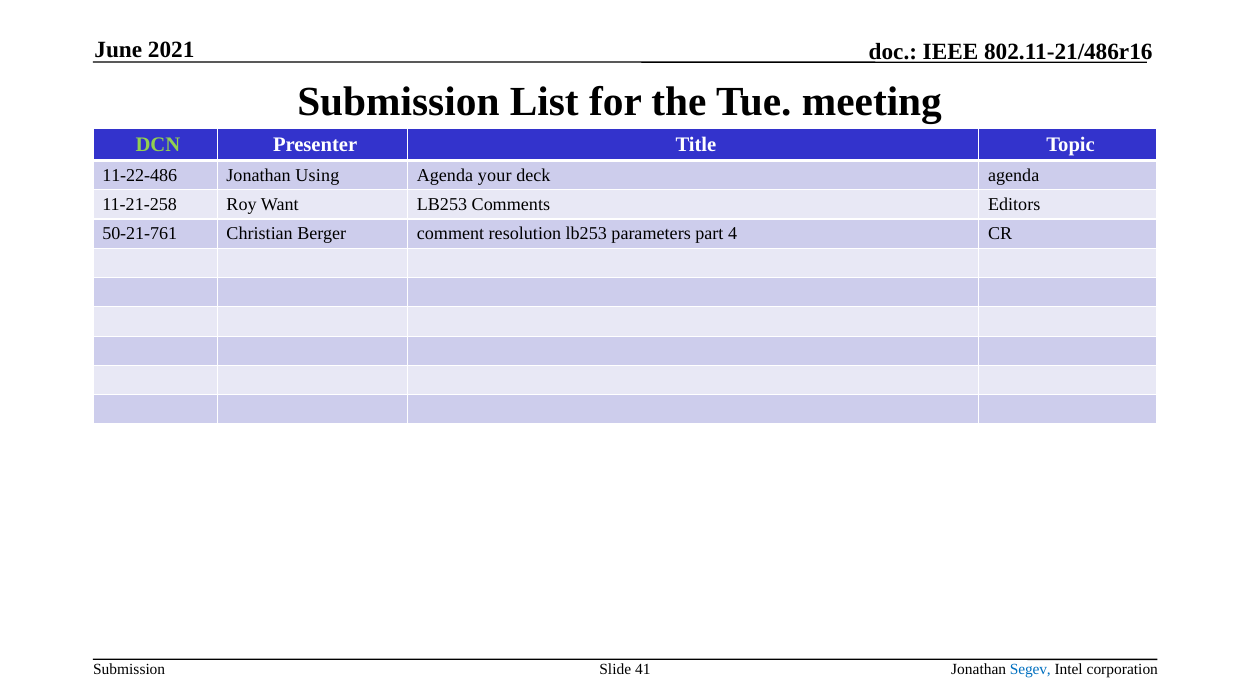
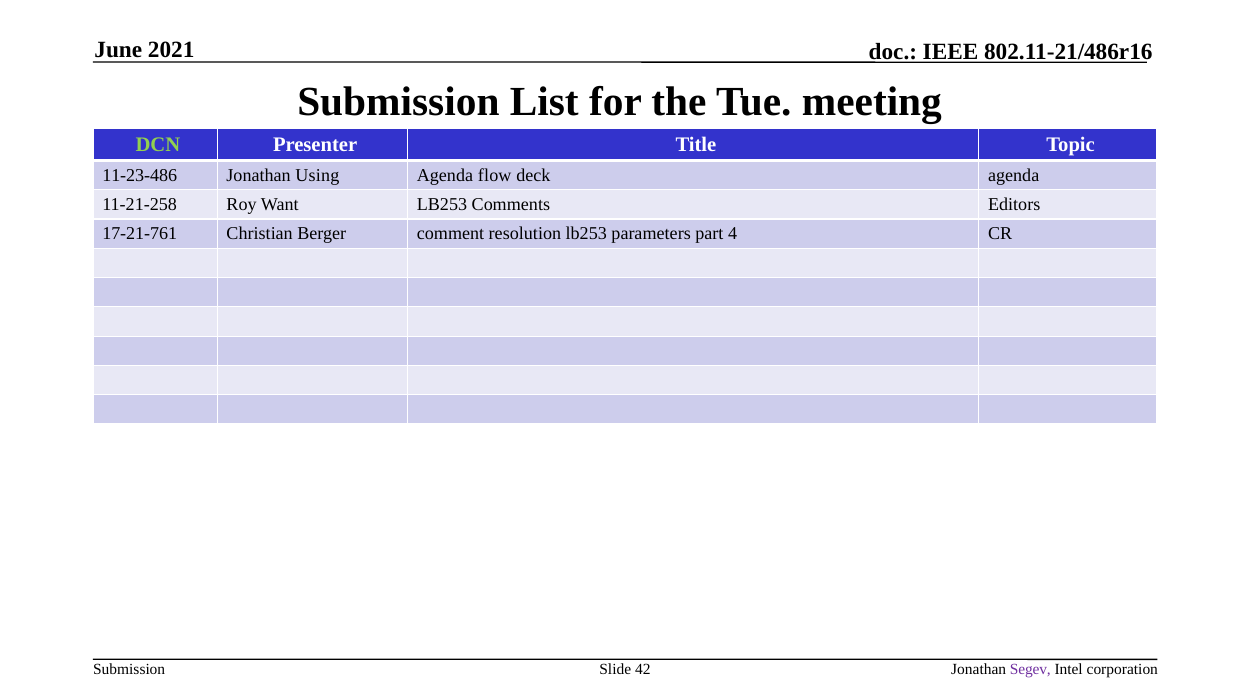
11-22-486: 11-22-486 -> 11-23-486 (140, 175)
your: your -> flow (495, 175)
50-21-761: 50-21-761 -> 17-21-761 (140, 234)
41: 41 -> 42 (643, 669)
Segev colour: blue -> purple (1030, 669)
